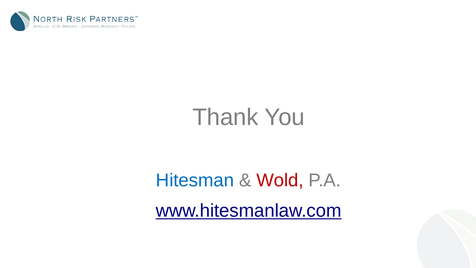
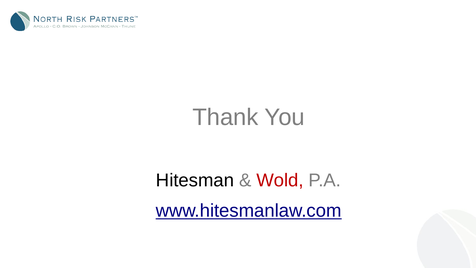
Hitesman colour: blue -> black (195, 180)
